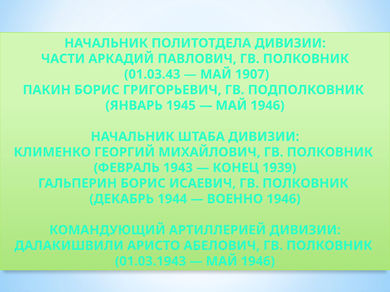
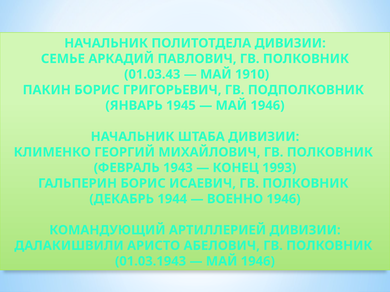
ЧАСТИ: ЧАСТИ -> СЕМЬЕ (63, 59)
1907: 1907 -> 1910 (252, 74)
1939: 1939 -> 1993 (279, 168)
